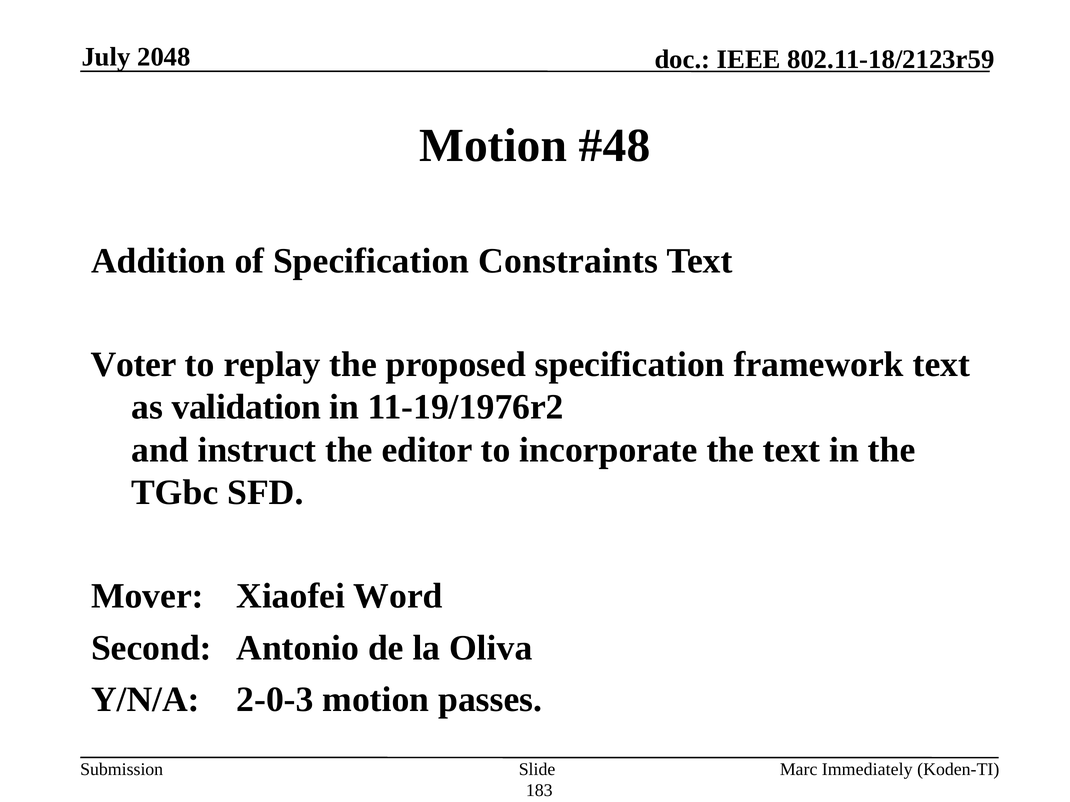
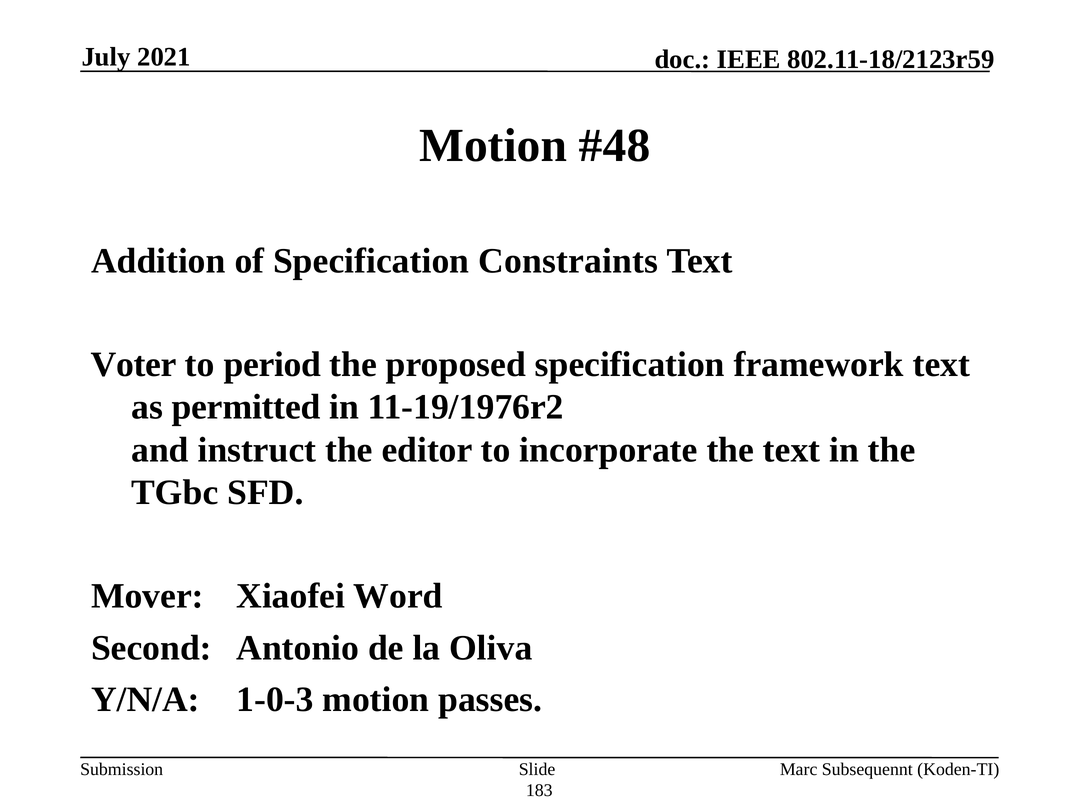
2048: 2048 -> 2021 (164, 57)
replay: replay -> period (272, 365)
validation: validation -> permitted (246, 407)
2-0-3: 2-0-3 -> 1-0-3 (275, 700)
Immediately: Immediately -> Subsequennt (867, 770)
